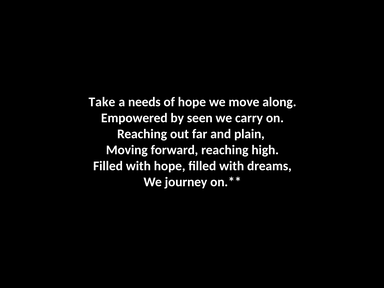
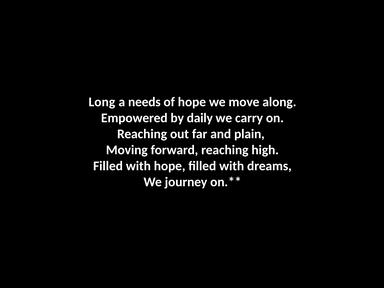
Take: Take -> Long (102, 102)
seen: seen -> daily (200, 118)
